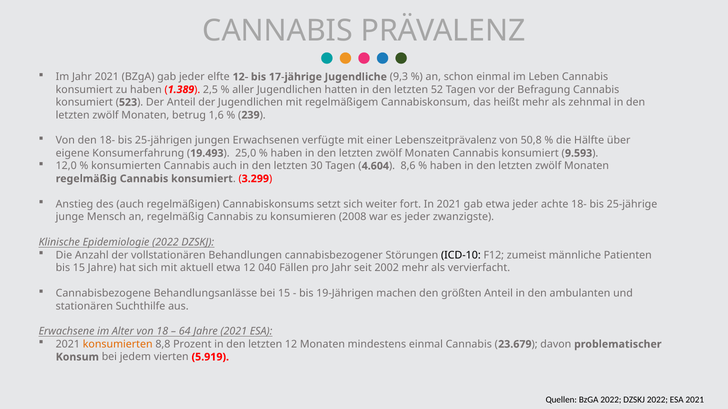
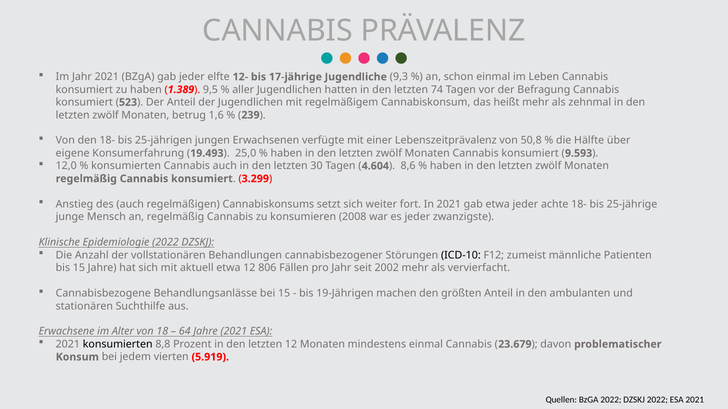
2,5: 2,5 -> 9,5 (210, 90)
52: 52 -> 74 (437, 90)
040: 040 -> 806 (267, 268)
konsumierten colour: orange -> black (118, 345)
